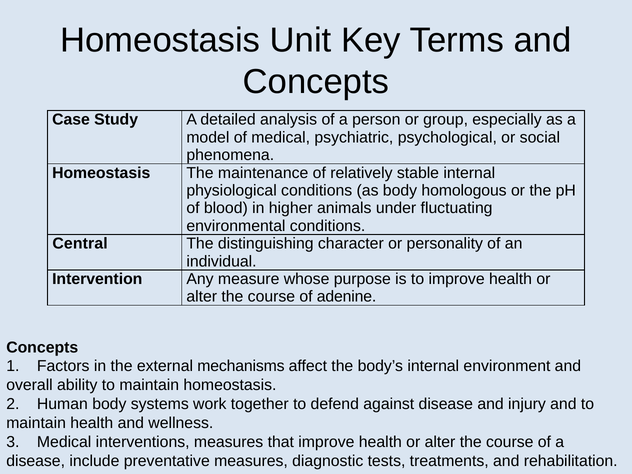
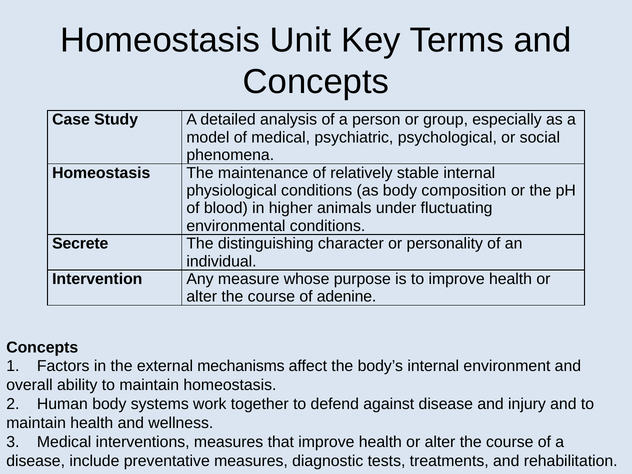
homologous: homologous -> composition (464, 191)
Central: Central -> Secrete (80, 244)
